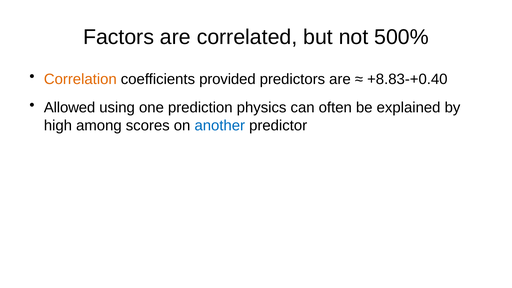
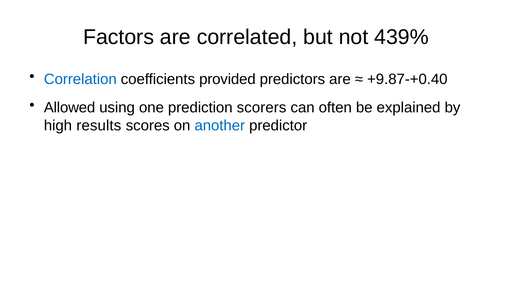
500%: 500% -> 439% (402, 37)
Correlation colour: orange -> blue (80, 79)
+8.83-+0.40: +8.83-+0.40 -> +9.87-+0.40 (407, 79)
physics: physics -> scorers (262, 108)
among: among -> results (99, 125)
